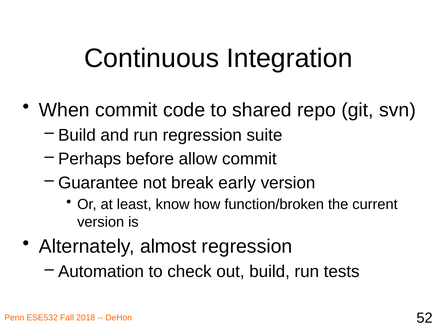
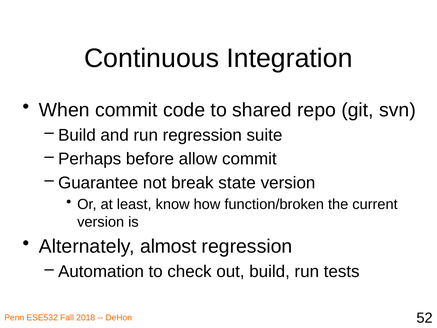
early: early -> state (237, 183)
